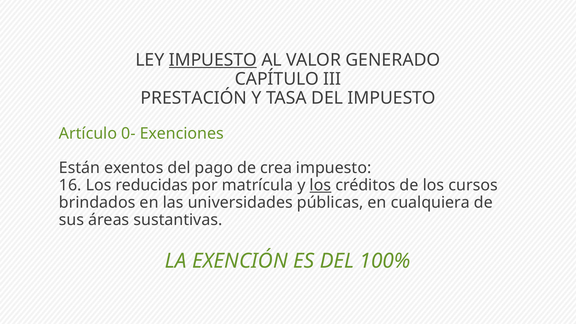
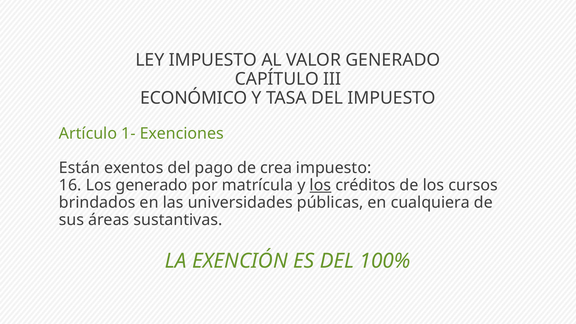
IMPUESTO underline: present -> none (213, 60)
PRESTACIÓN: PRESTACIÓN -> ECONÓMICO (194, 98)
0-: 0- -> 1- (128, 133)
Los reducidas: reducidas -> generado (152, 185)
